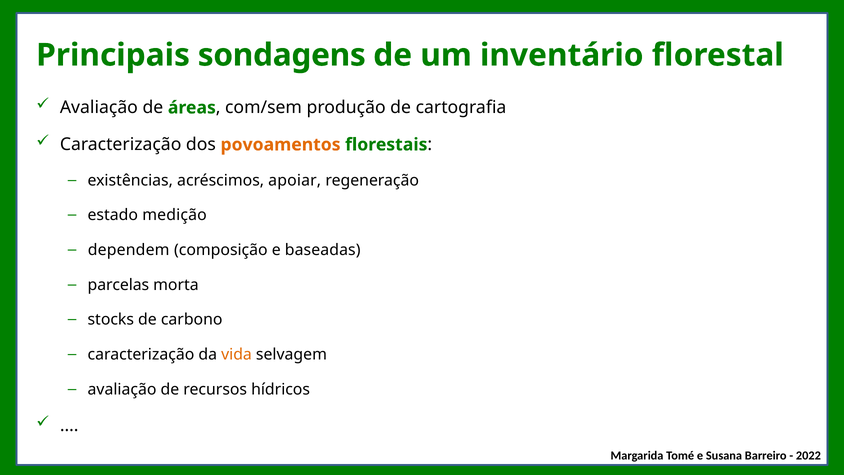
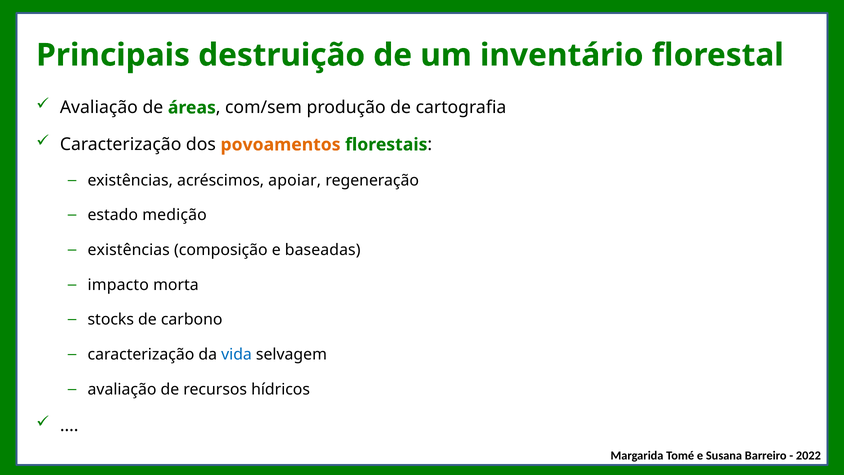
sondagens: sondagens -> destruição (282, 55)
dependem: dependem -> existências (129, 250)
parcelas: parcelas -> impacto (118, 285)
vida colour: orange -> blue (237, 354)
